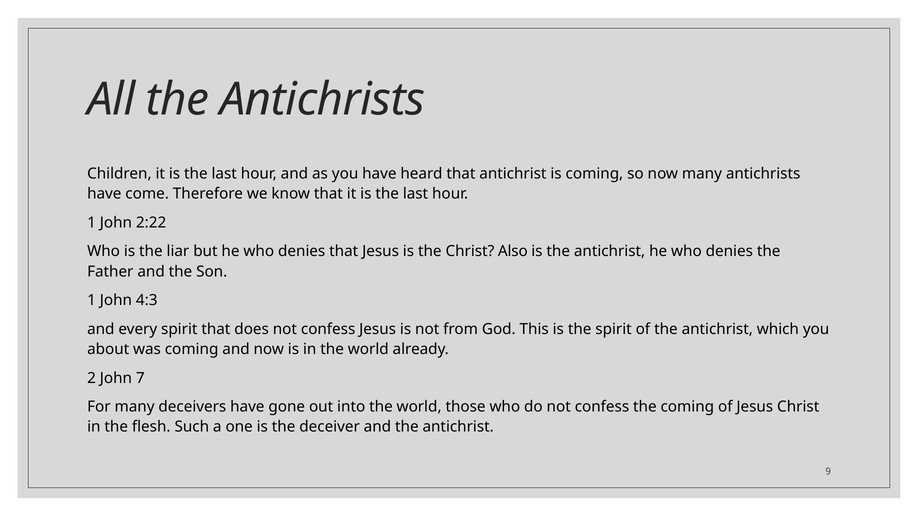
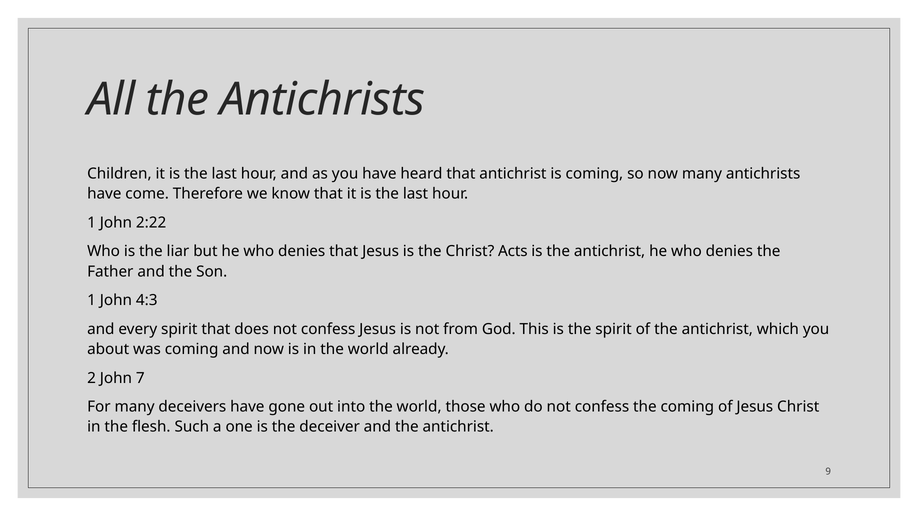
Also: Also -> Acts (513, 252)
